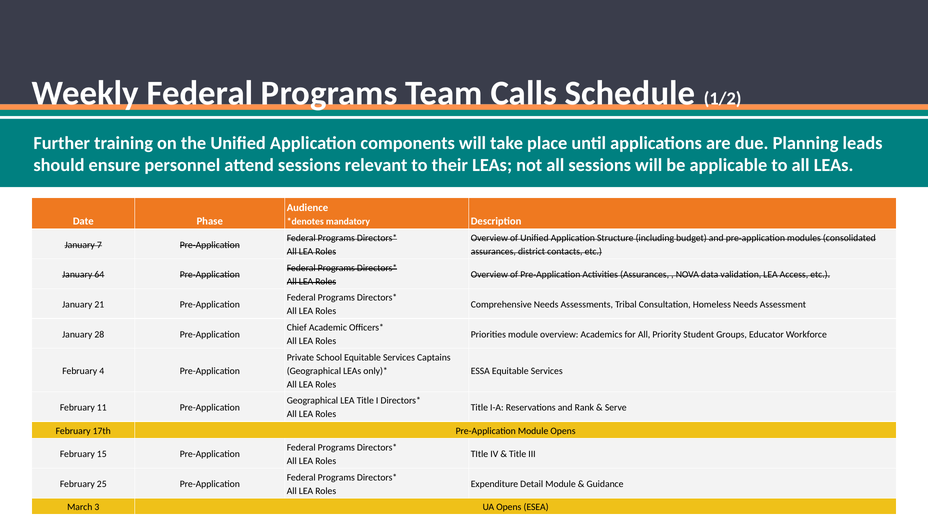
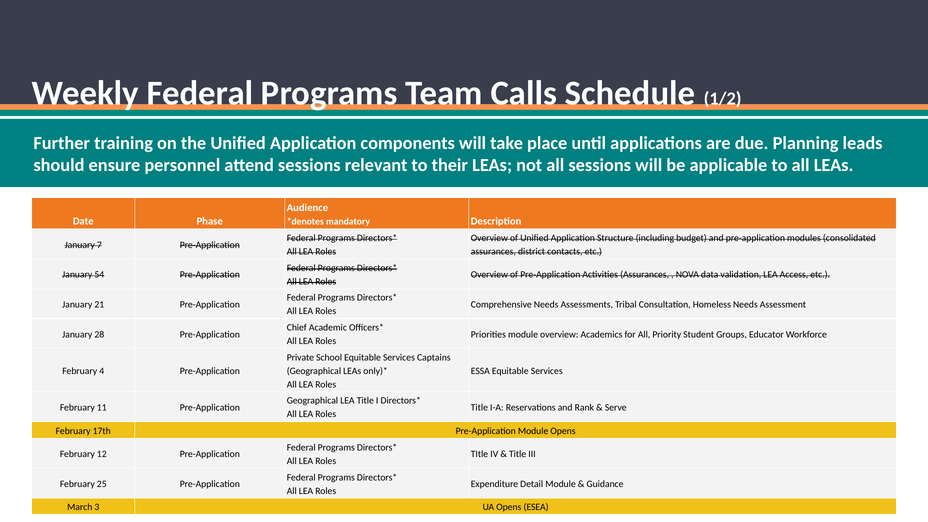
64: 64 -> 54 (99, 275)
15: 15 -> 12 (102, 454)
